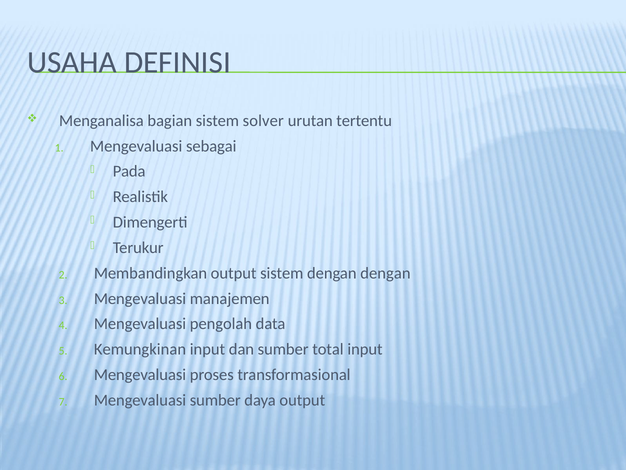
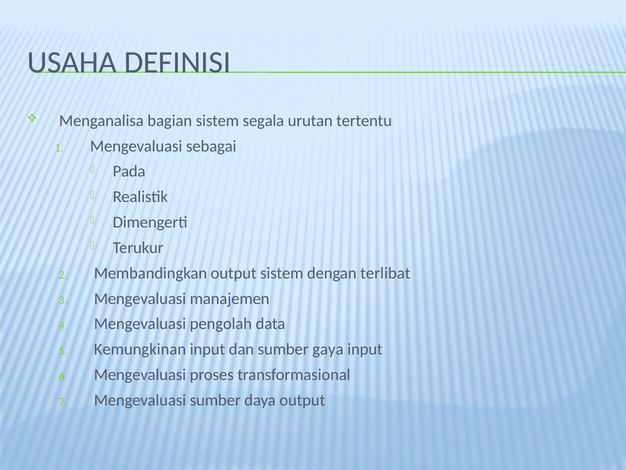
solver: solver -> segala (263, 121)
dengan dengan: dengan -> terlibat (385, 273)
total: total -> gaya (328, 349)
